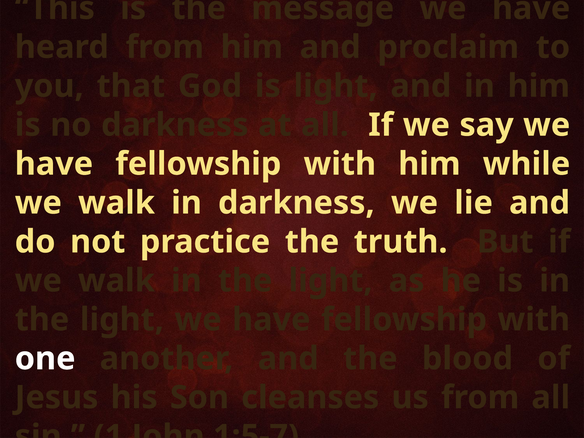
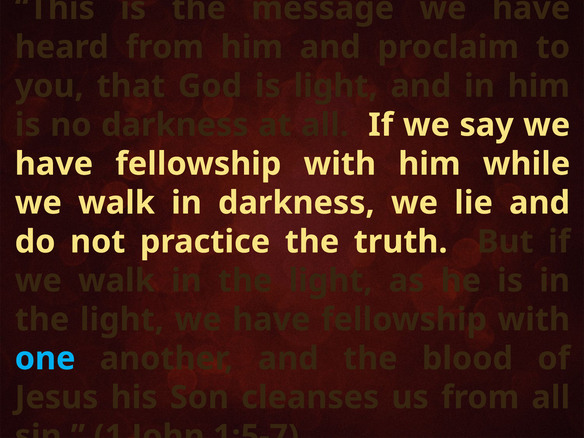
one colour: white -> light blue (45, 359)
